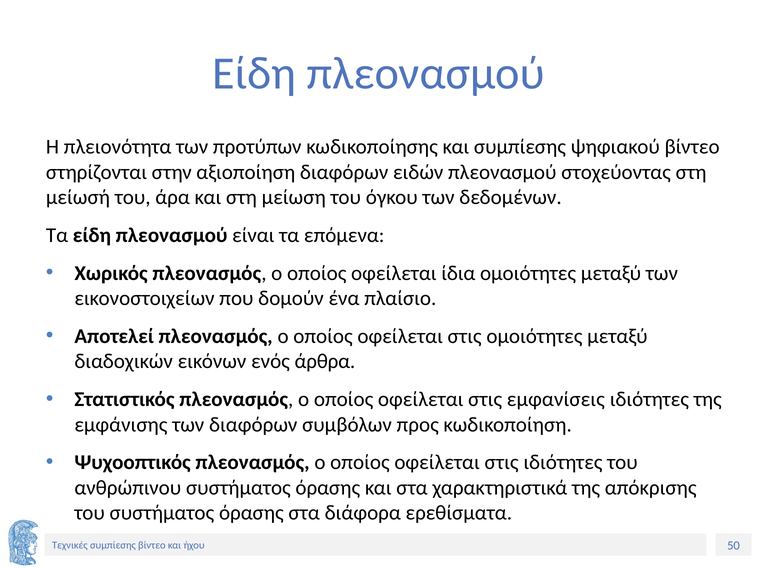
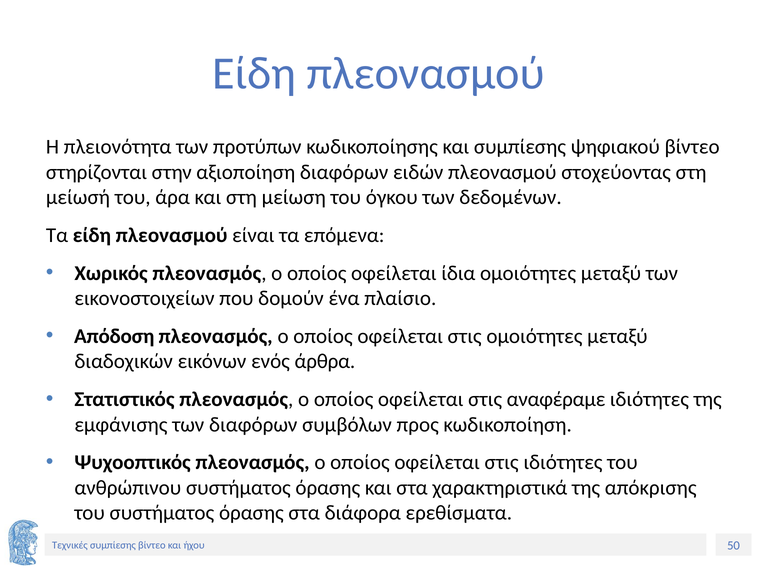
Αποτελεί: Αποτελεί -> Απόδοση (114, 336)
εμφανίσεις: εμφανίσεις -> αναφέραμε (556, 399)
